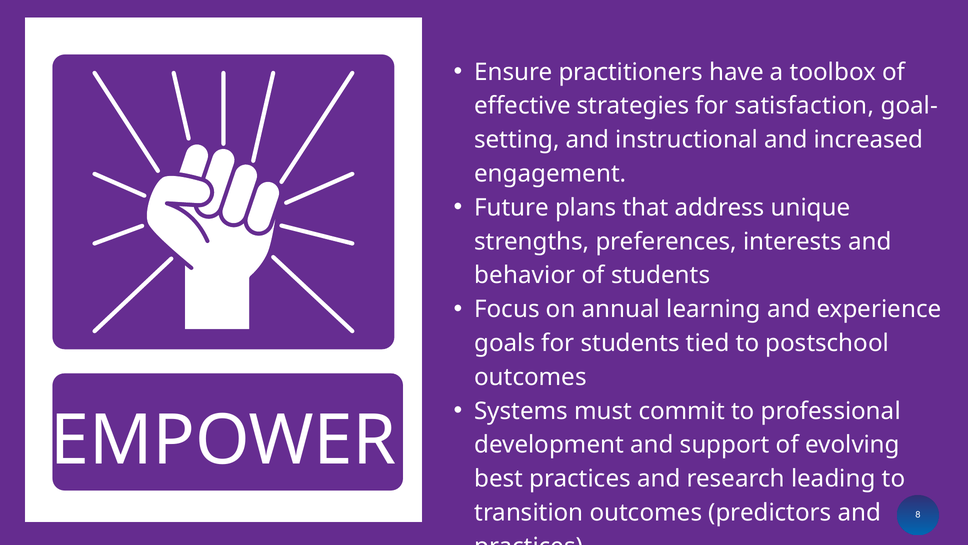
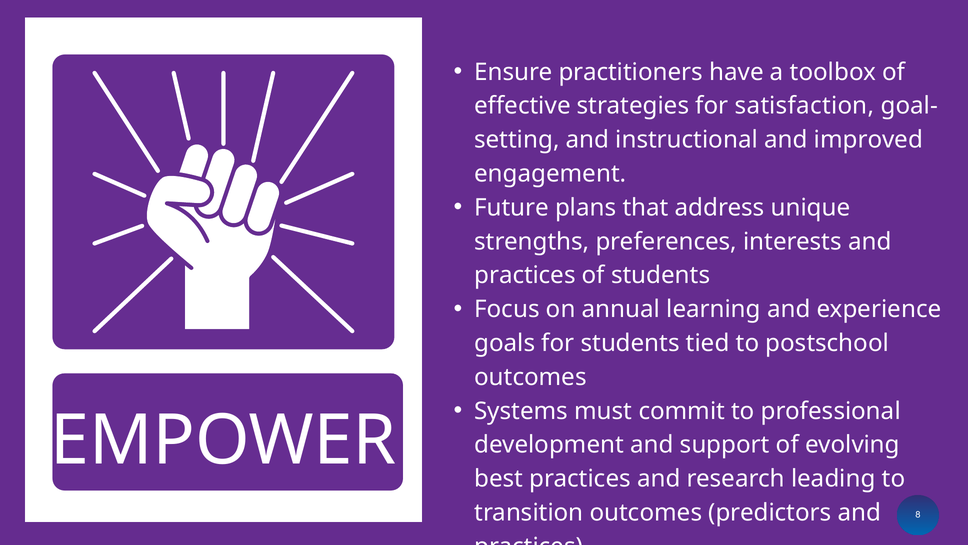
increased: increased -> improved (868, 140)
behavior: behavior -> practices (525, 275)
